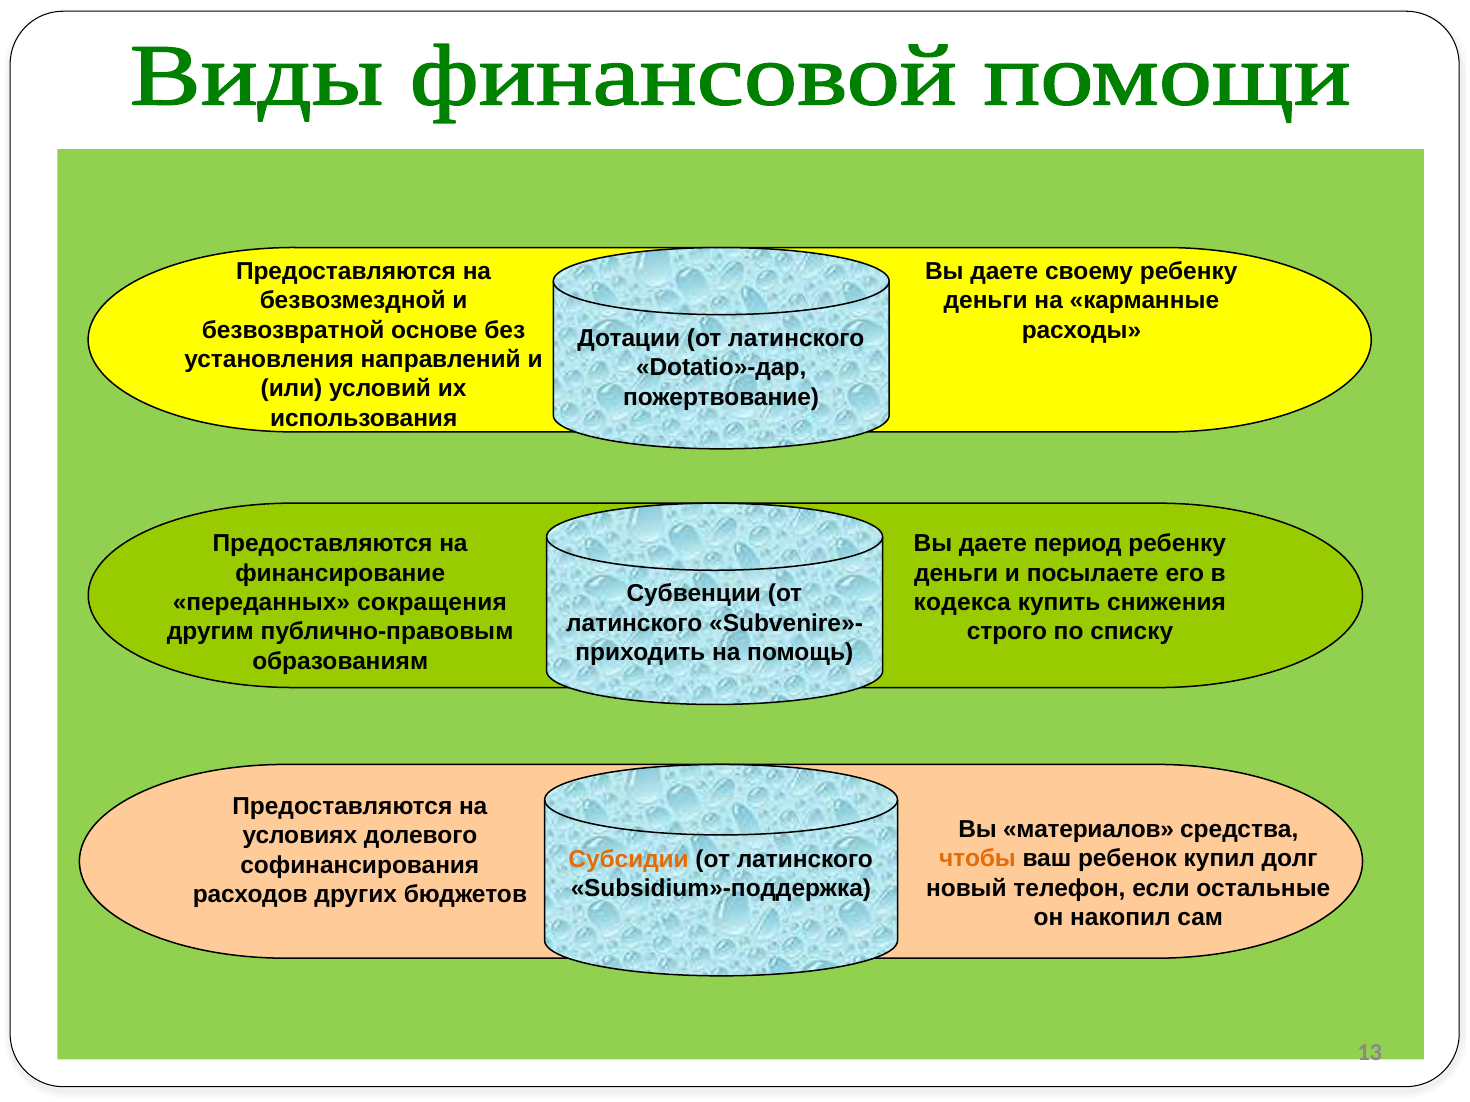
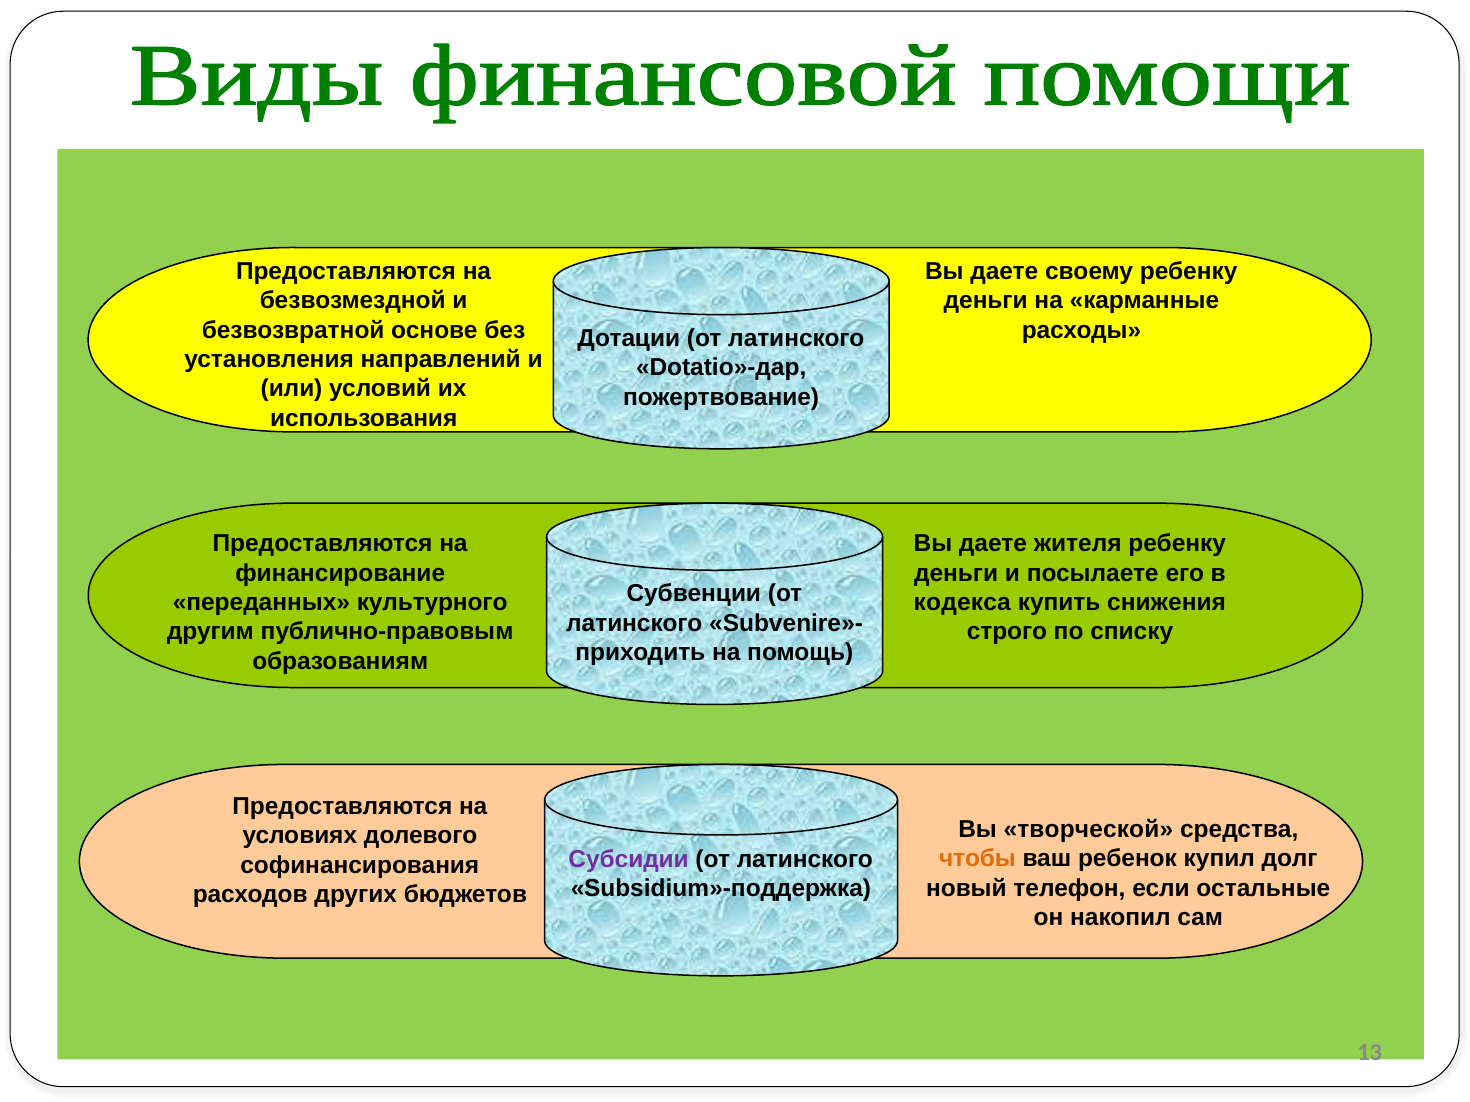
период: период -> жителя (1078, 544)
сокращения: сокращения -> культурного (432, 603)
материалов: материалов -> творческой (1088, 830)
Субсидии colour: orange -> purple (629, 859)
